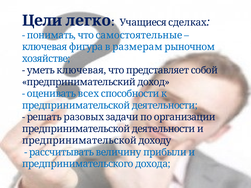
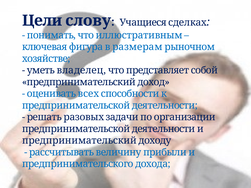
легко: легко -> слову (88, 21)
самостоятельные: самостоятельные -> иллюстративным (139, 35)
уметь ключевая: ключевая -> владелец (81, 70)
предпринимательской: предпринимательской -> предпринимательский (79, 141)
